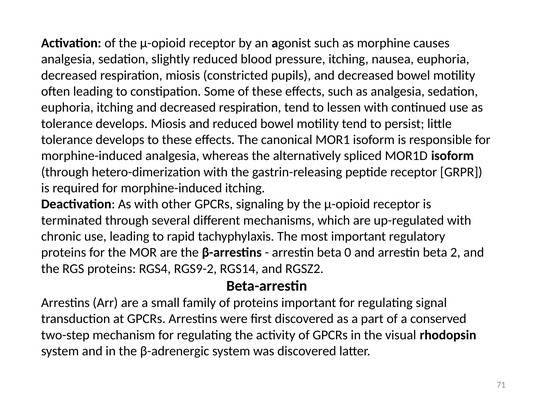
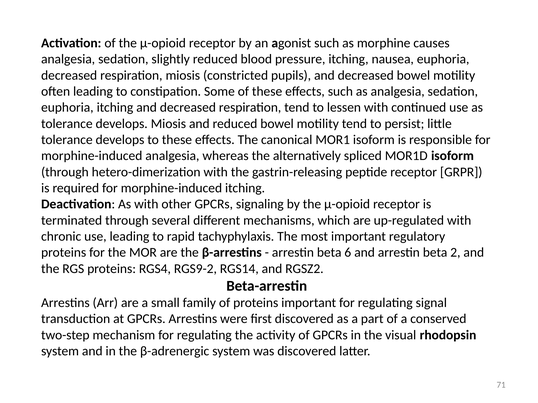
0: 0 -> 6 (348, 253)
